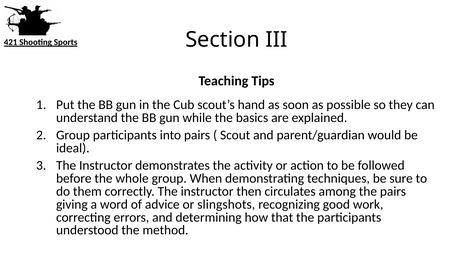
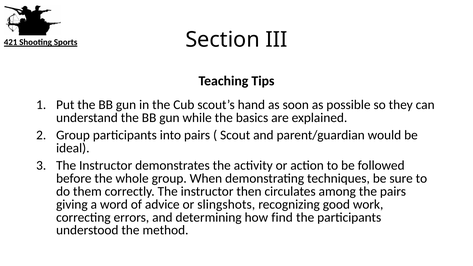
that: that -> find (282, 217)
